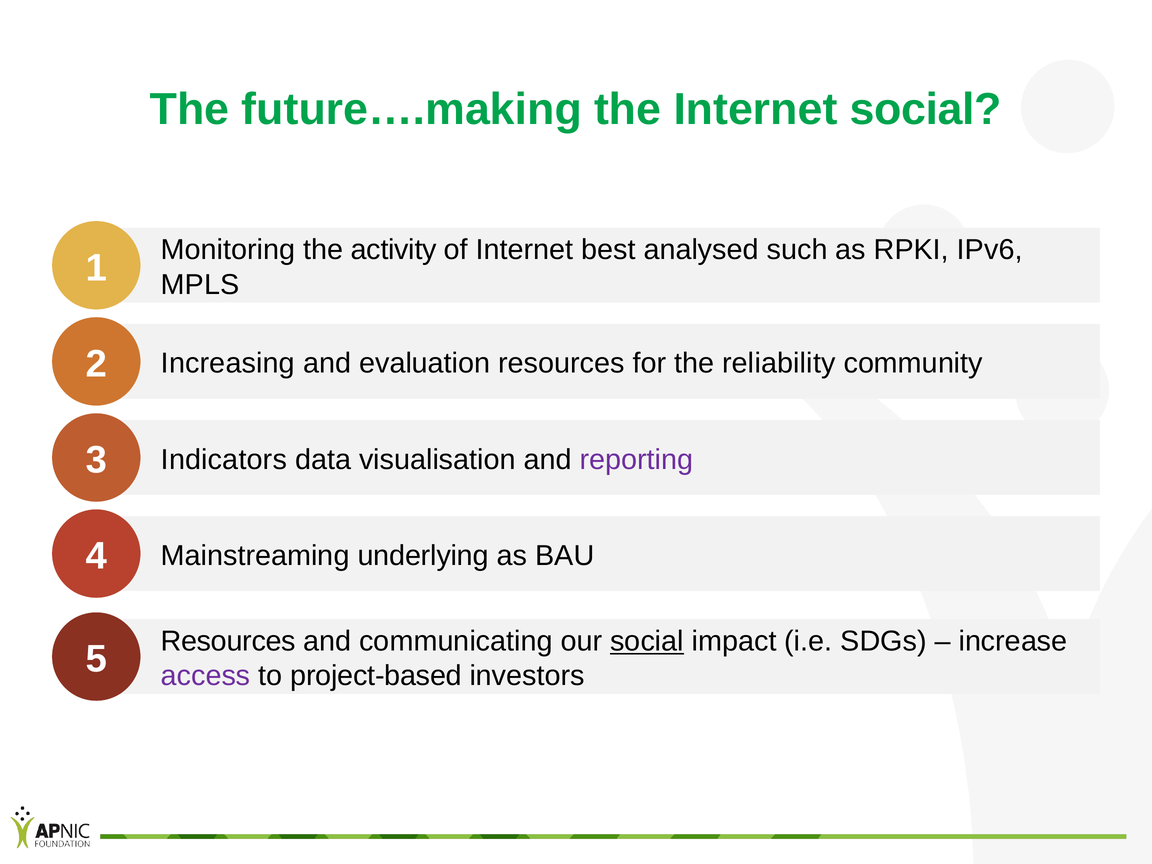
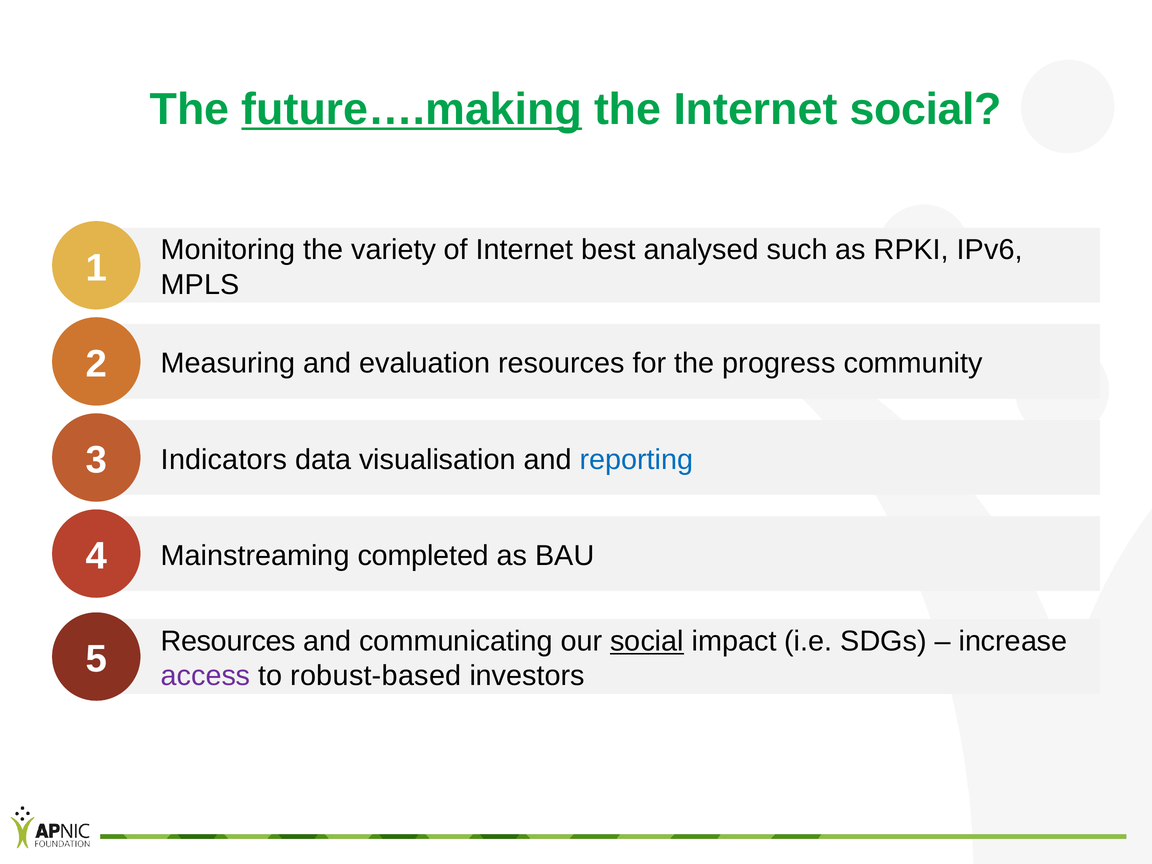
future….making underline: none -> present (412, 109)
activity: activity -> variety (394, 250)
Increasing: Increasing -> Measuring (228, 363)
reliability: reliability -> progress (779, 363)
reporting colour: purple -> blue (637, 460)
underlying: underlying -> completed (423, 556)
project-based: project-based -> robust-based (376, 676)
